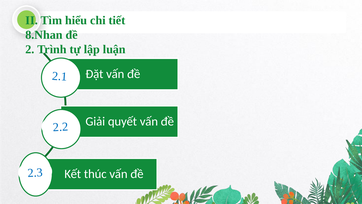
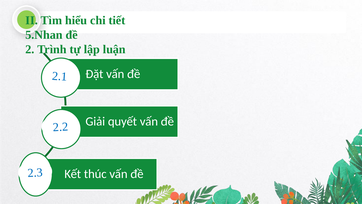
8.Nhan: 8.Nhan -> 5.Nhan (44, 35)
